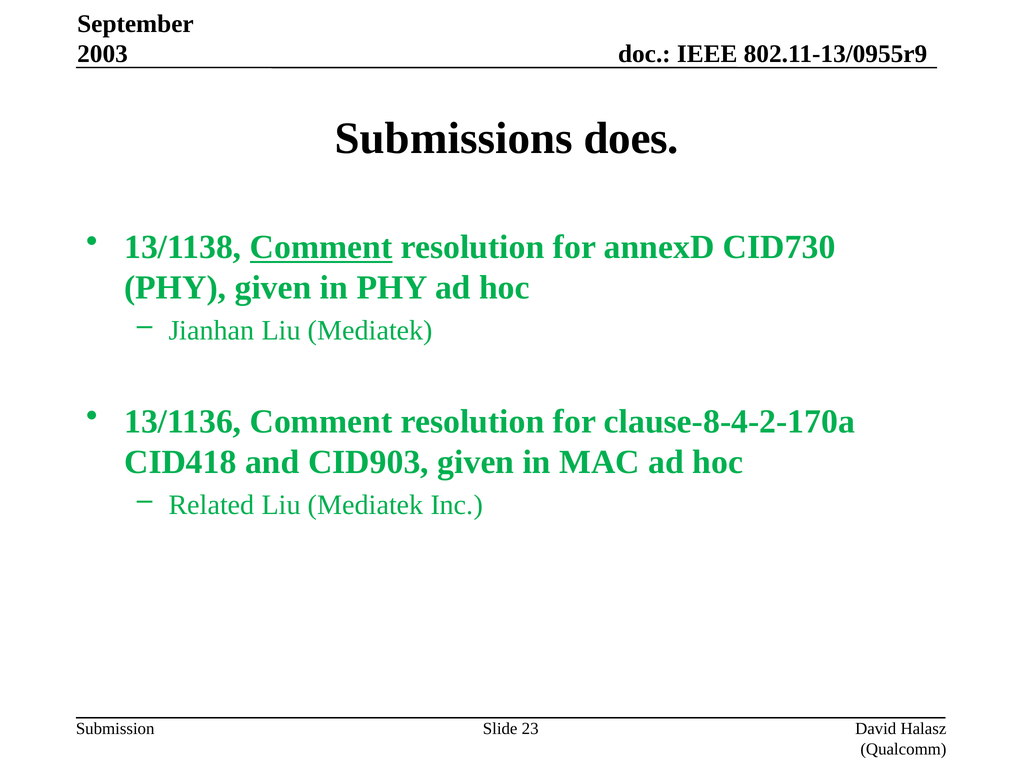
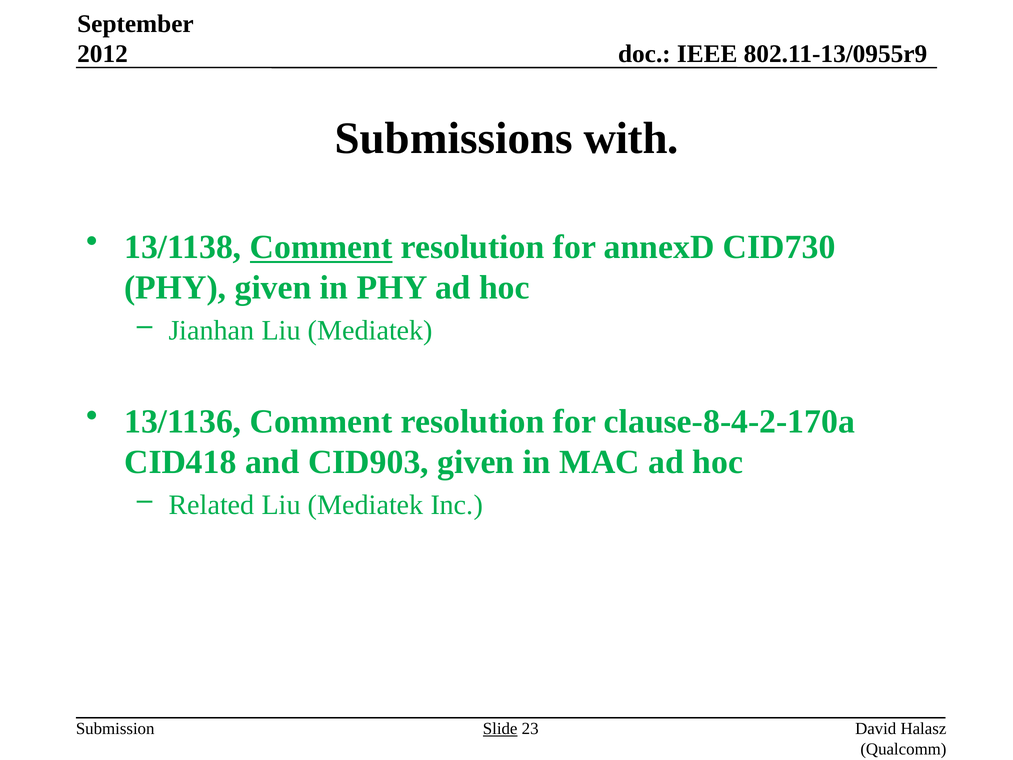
2003: 2003 -> 2012 (103, 54)
does: does -> with (631, 138)
Slide underline: none -> present (500, 729)
